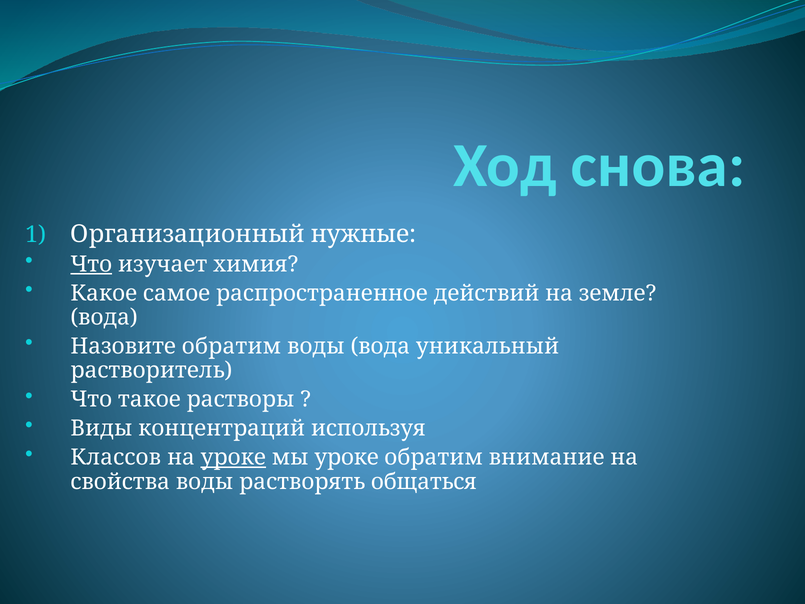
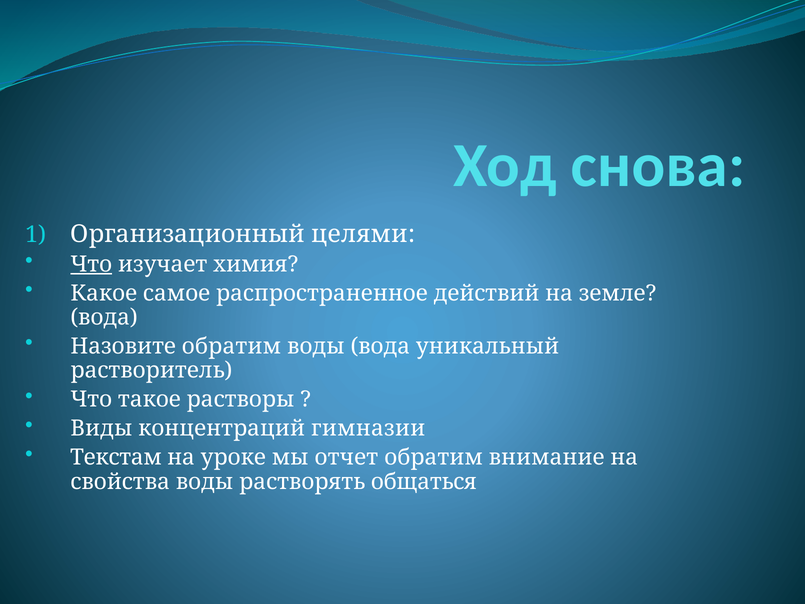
нужные: нужные -> целями (363, 234)
используя: используя -> гимназии (368, 428)
Классов: Классов -> Текстам (116, 457)
уроке underline: present -> none (233, 457)
мы уроке: уроке -> отчет (346, 457)
